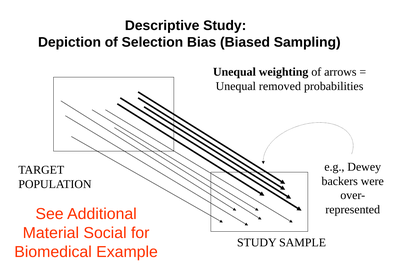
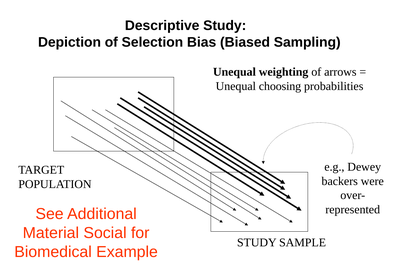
removed: removed -> choosing (280, 86)
